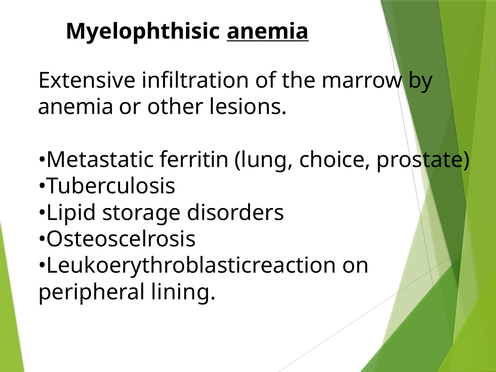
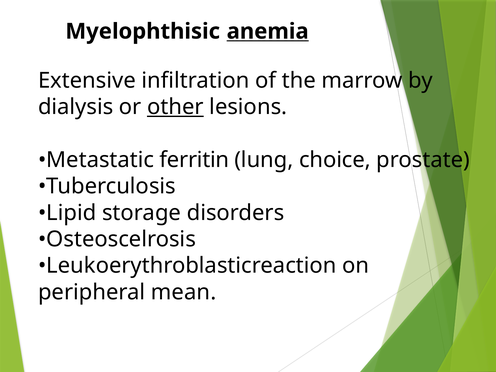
anemia: anemia -> dialysis (76, 107)
other underline: none -> present (175, 107)
lining: lining -> mean (184, 292)
